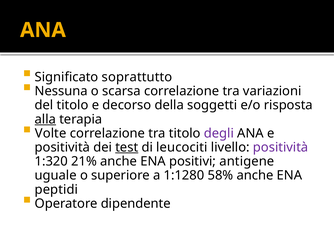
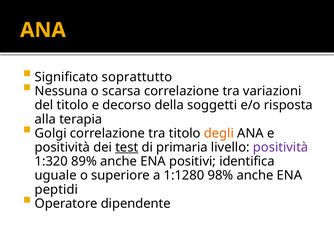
alla underline: present -> none (45, 119)
Volte: Volte -> Golgi (51, 133)
degli colour: purple -> orange (219, 133)
leucociti: leucociti -> primaria (182, 147)
21%: 21% -> 89% (84, 161)
antigene: antigene -> identifica (247, 161)
58%: 58% -> 98% (220, 175)
